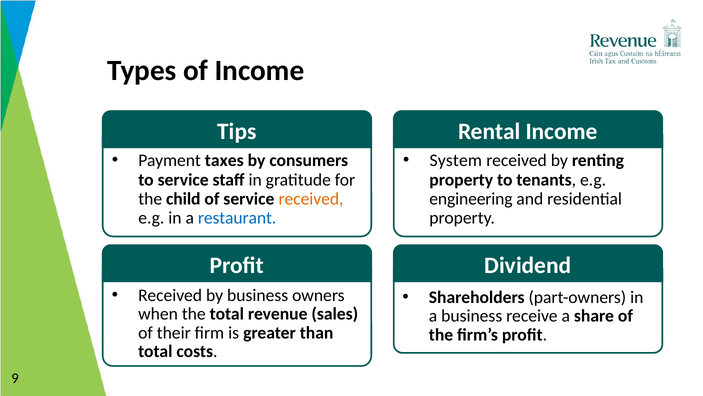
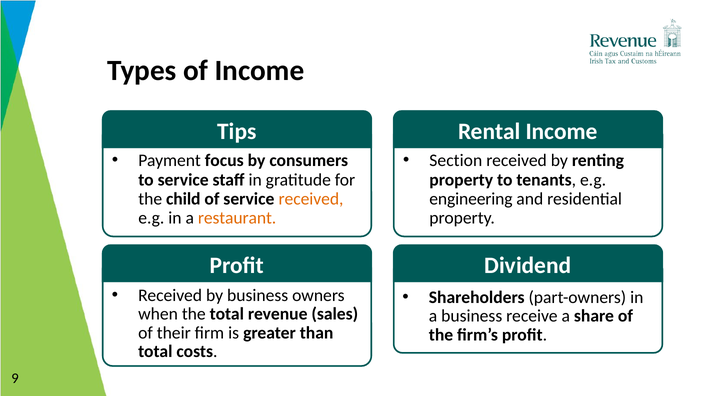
taxes: taxes -> focus (224, 160)
System: System -> Section (456, 160)
restaurant colour: blue -> orange (237, 218)
